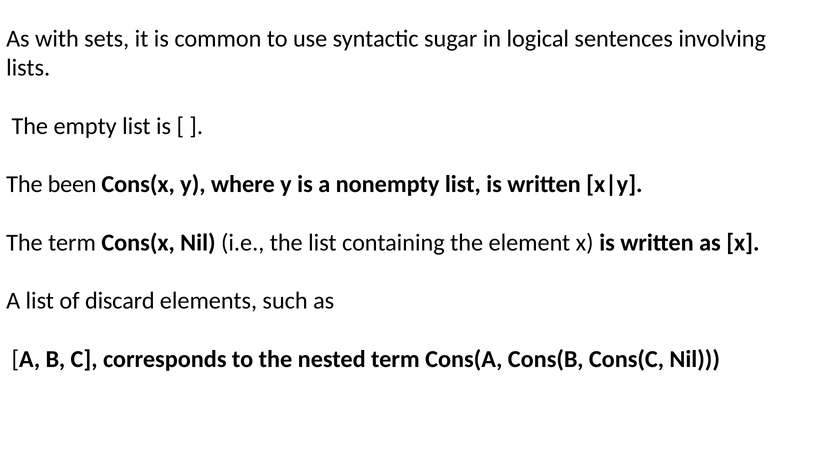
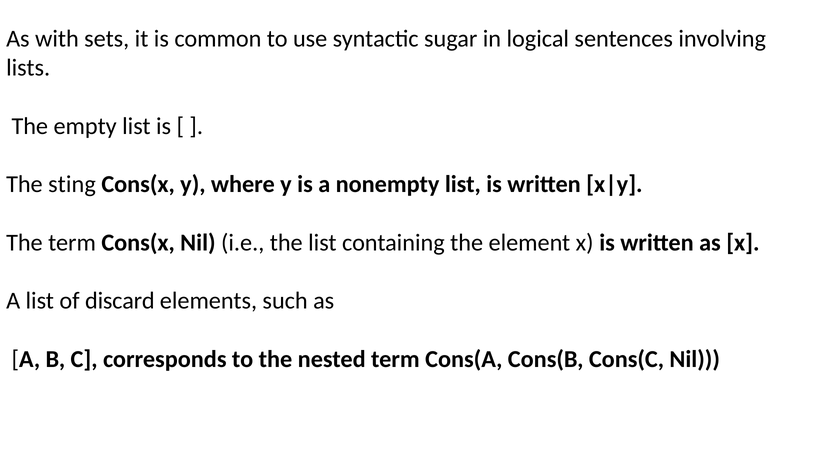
been: been -> sting (72, 184)
